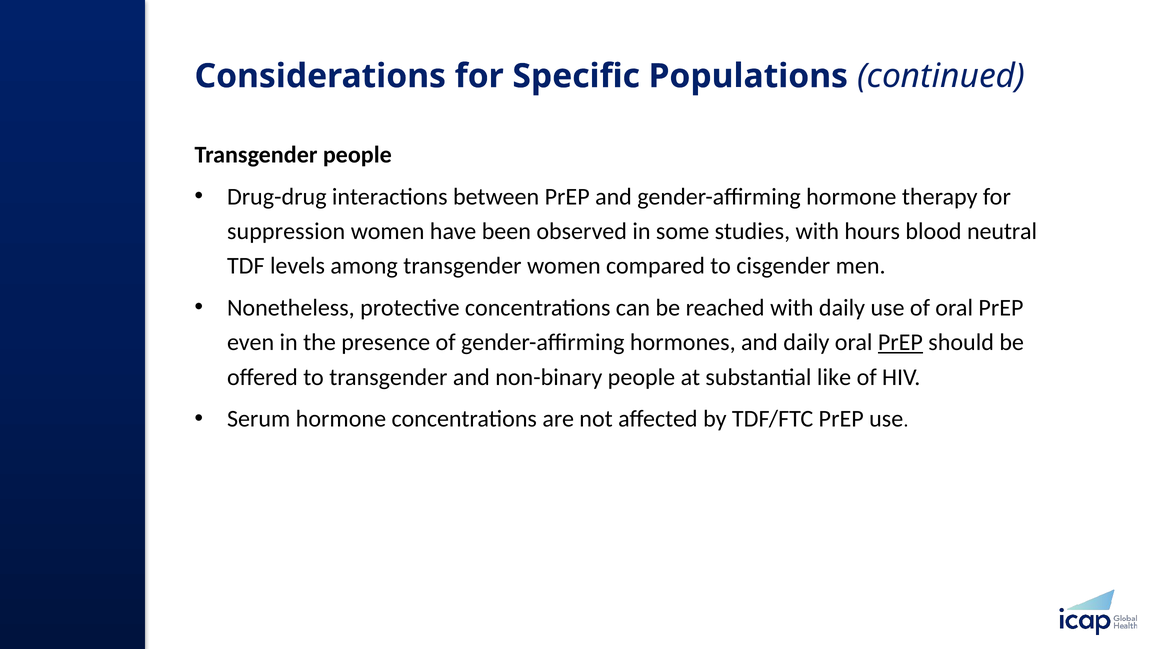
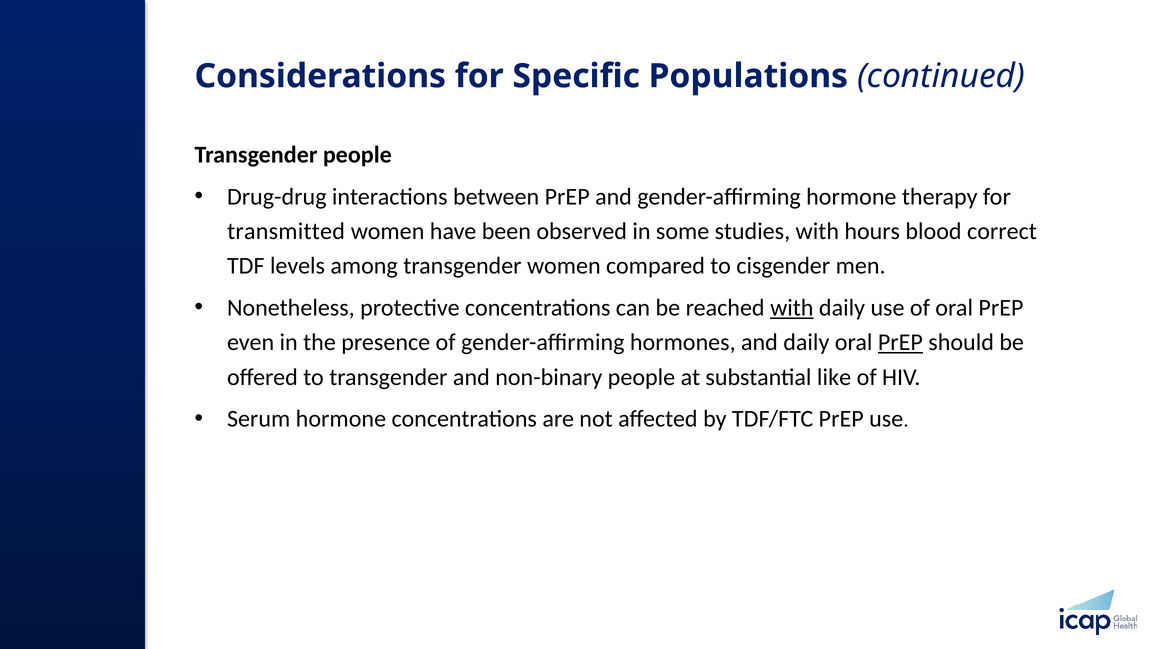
suppression: suppression -> transmitted (286, 231)
neutral: neutral -> correct (1002, 231)
with underline: none -> present (792, 308)
